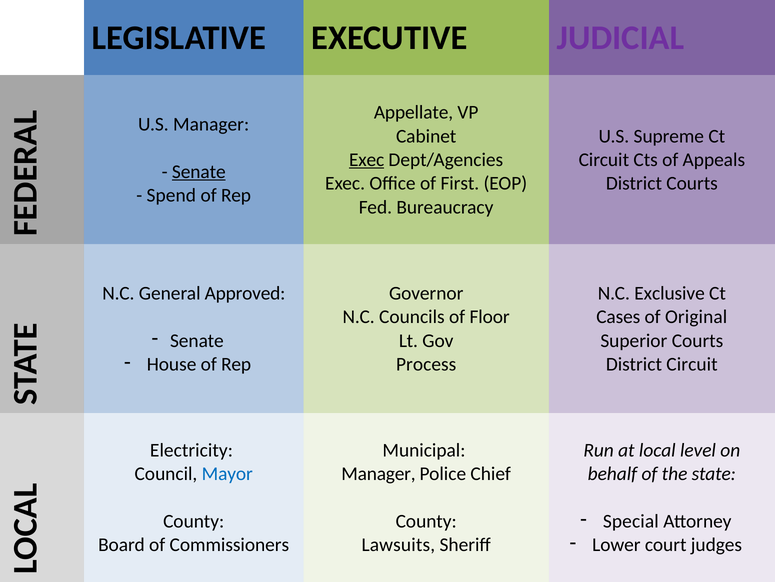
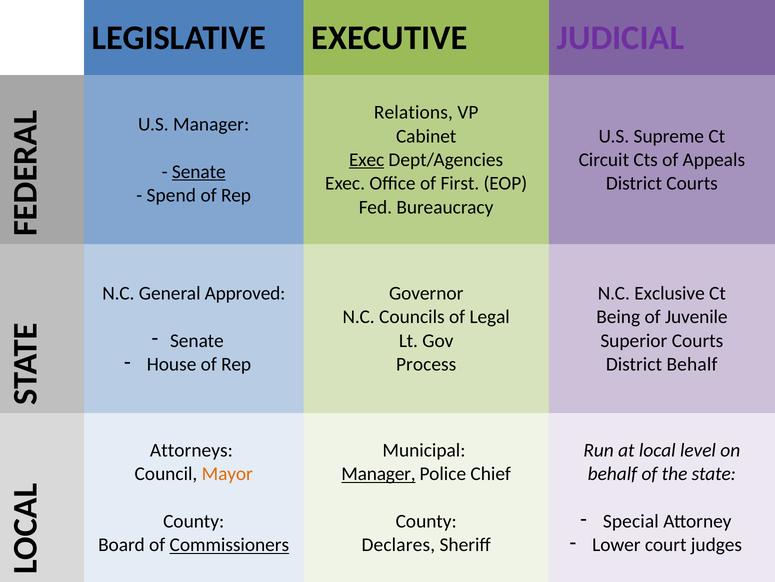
Appellate: Appellate -> Relations (413, 112)
Floor: Floor -> Legal (490, 317)
Cases: Cases -> Being (618, 317)
Original: Original -> Juvenile (696, 317)
District Circuit: Circuit -> Behalf (692, 364)
Electricity: Electricity -> Attorneys (191, 450)
Mayor colour: blue -> orange (227, 473)
Manager underline: none -> present (378, 473)
Commissioners underline: none -> present (229, 544)
Lawsuits: Lawsuits -> Declares (398, 544)
